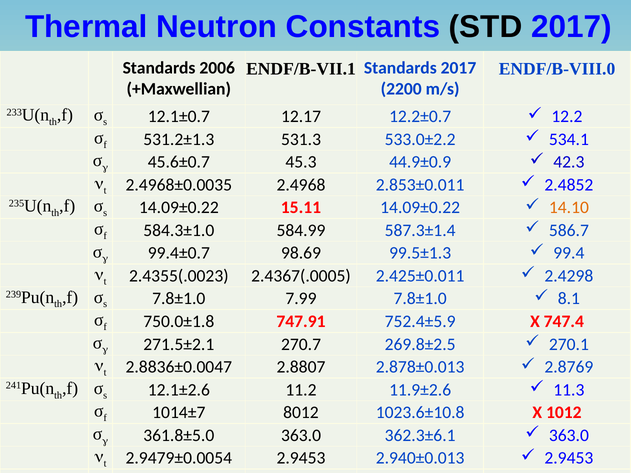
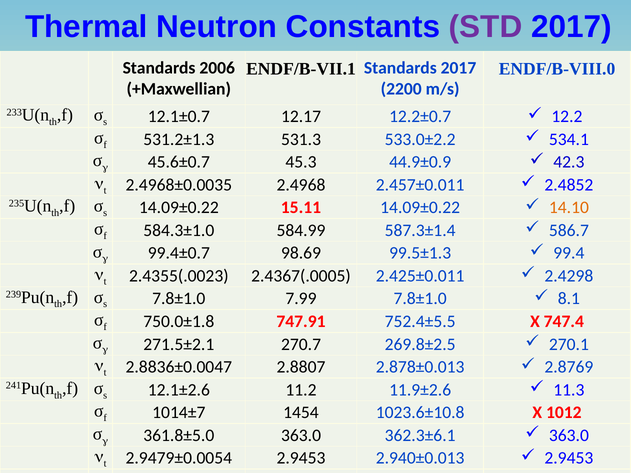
STD colour: black -> purple (486, 27)
2.853±0.011: 2.853±0.011 -> 2.457±0.011 (420, 185)
752.4±5.9: 752.4±5.9 -> 752.4±5.5 (420, 322)
8012: 8012 -> 1454 (301, 413)
